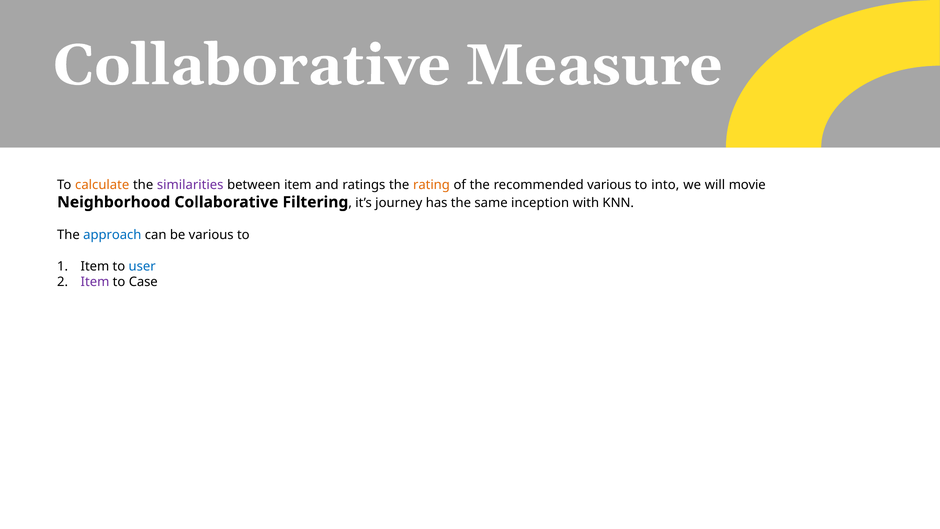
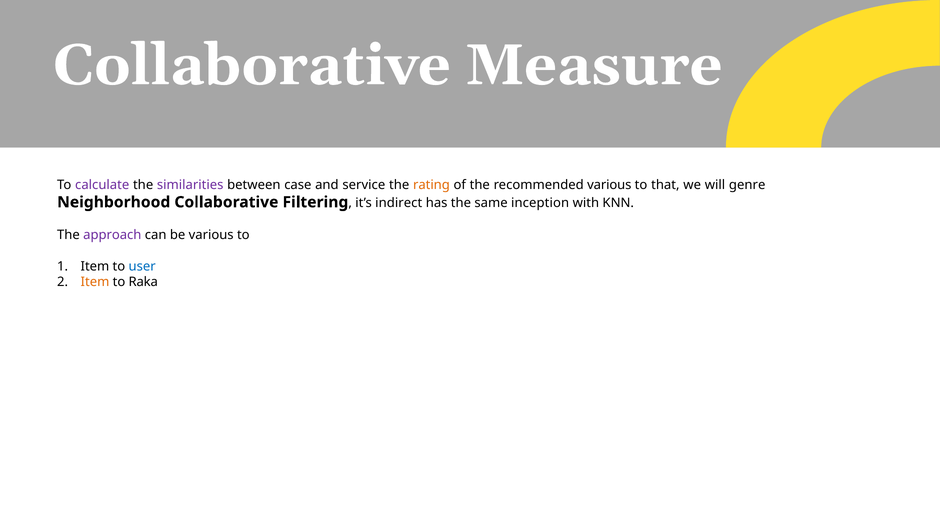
calculate colour: orange -> purple (102, 185)
between item: item -> case (298, 185)
ratings: ratings -> service (364, 185)
into: into -> that (665, 185)
movie: movie -> genre (747, 185)
journey: journey -> indirect (399, 203)
approach colour: blue -> purple (112, 235)
Item colour: purple -> orange (95, 282)
Case: Case -> Raka (143, 282)
